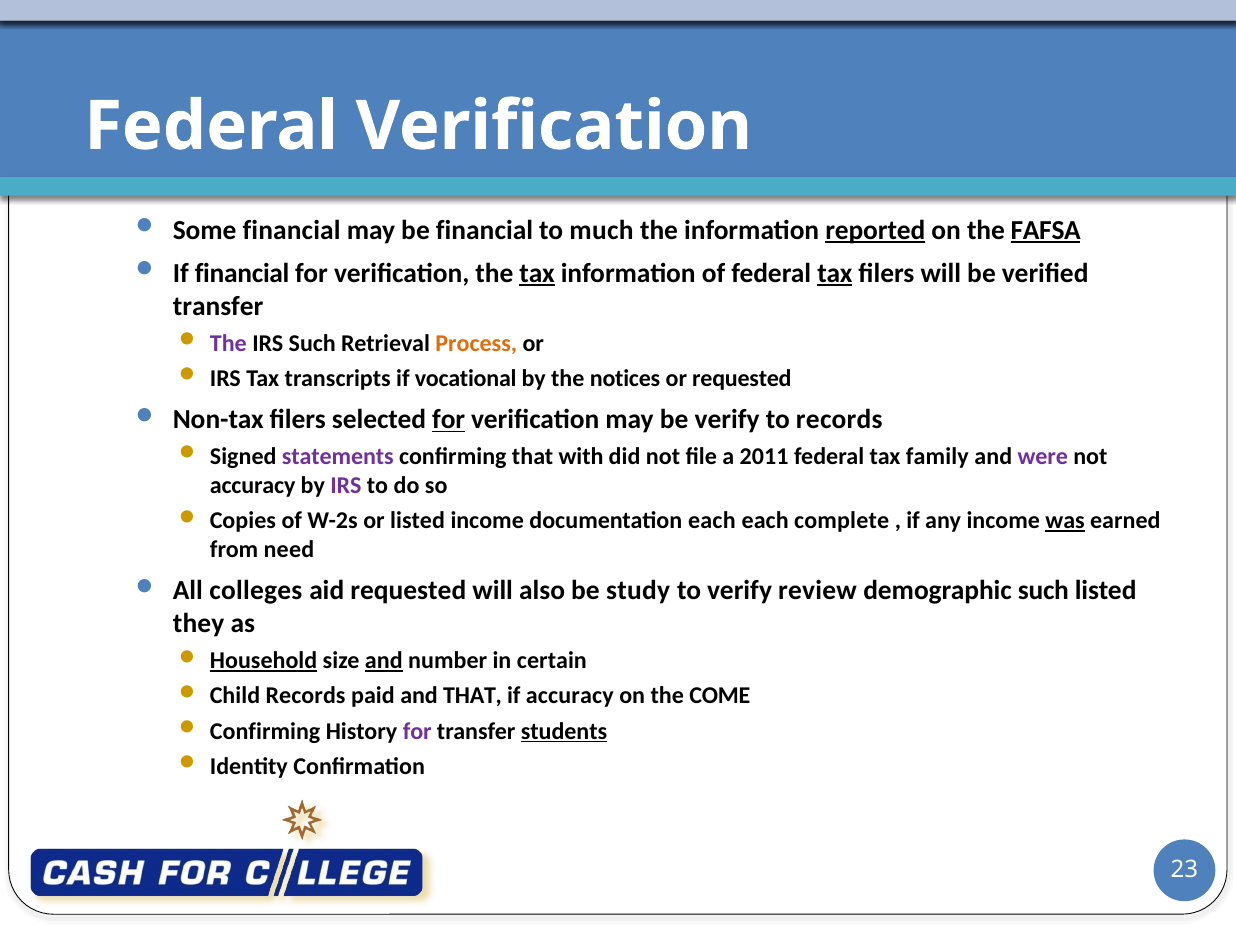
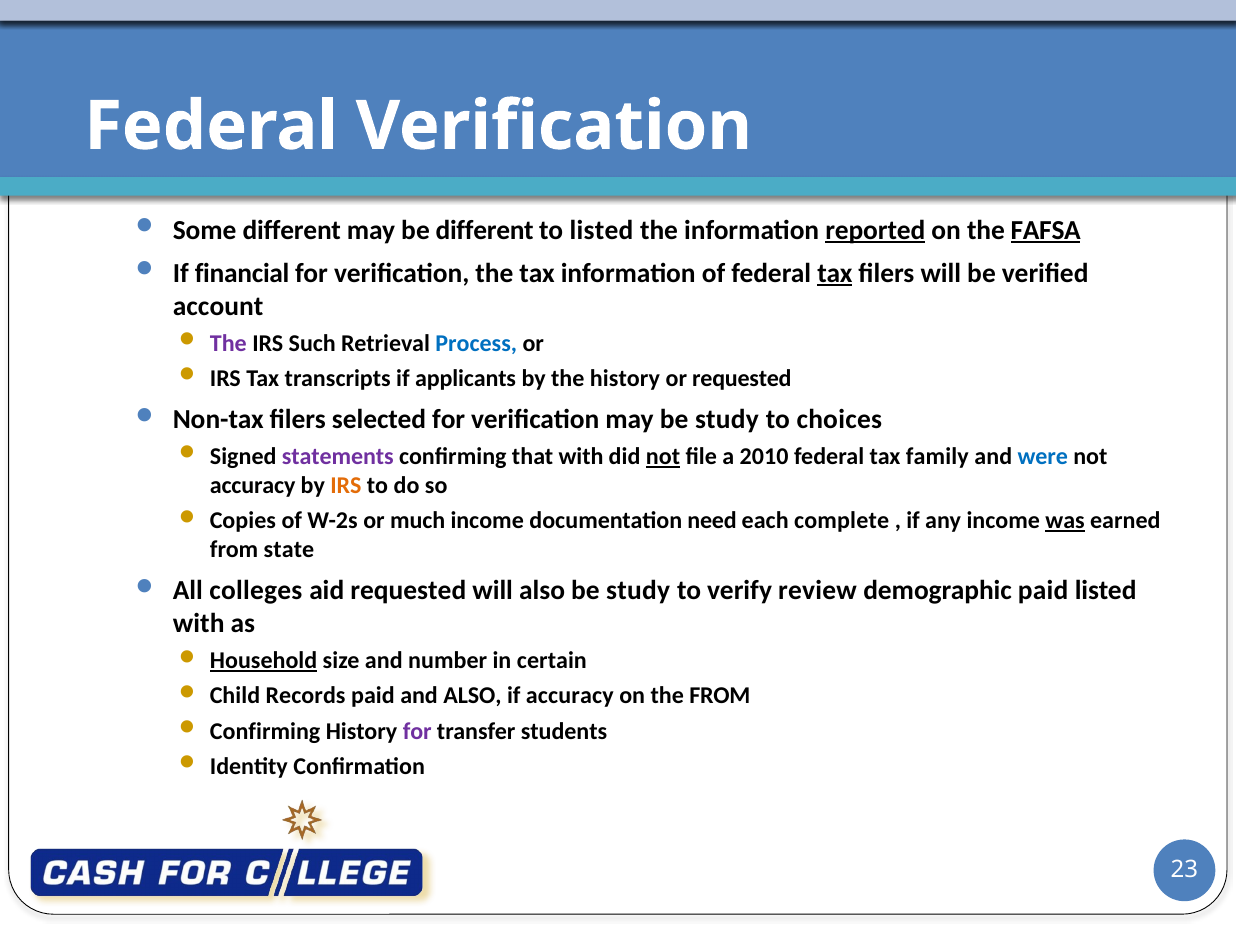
Some financial: financial -> different (292, 230)
be financial: financial -> different (485, 230)
to much: much -> listed (602, 230)
tax underline: present -> none (537, 273)
transfer: transfer -> account (218, 306)
Process colour: orange -> blue (476, 343)
vocational: vocational -> applicants (466, 379)
the notices: notices -> history (625, 379)
for underline: present -> none (449, 420)
may be verify: verify -> study (727, 420)
to records: records -> choices (839, 420)
not underline: none -> present (663, 457)
2011: 2011 -> 2010 (764, 457)
were colour: purple -> blue (1043, 457)
IRS colour: purple -> orange (346, 486)
or listed: listed -> much (418, 521)
documentation each: each -> need (712, 521)
need: need -> state (289, 550)
demographic such: such -> paid (1043, 591)
they: they -> with (199, 624)
and underline: present -> none (384, 661)
and THAT: THAT -> ALSO (472, 696)
the COME: COME -> FROM (720, 696)
students underline: present -> none (564, 731)
